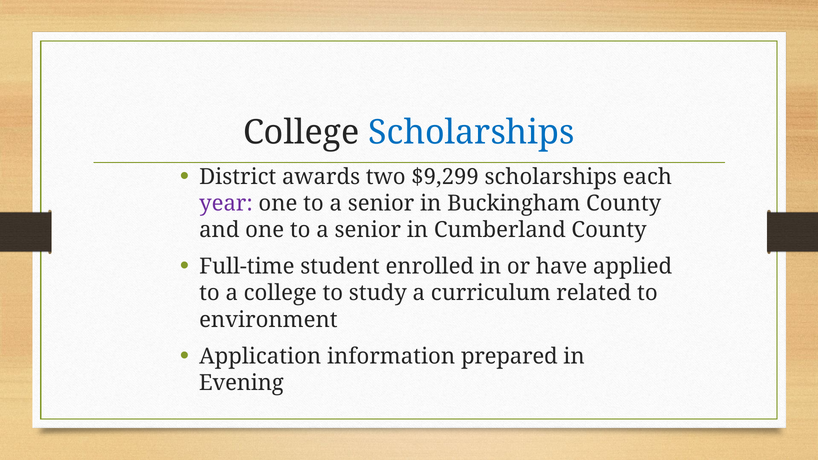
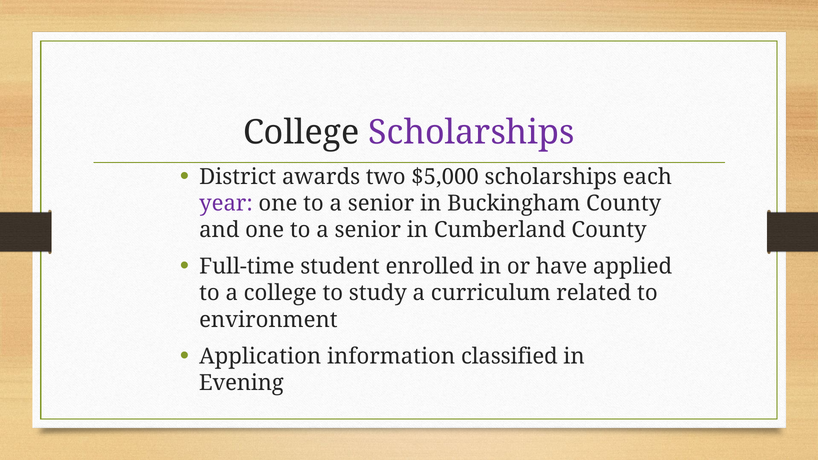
Scholarships colour: blue -> purple (471, 133)
$9,299: $9,299 -> $5,000 (445, 177)
prepared: prepared -> classified (509, 356)
